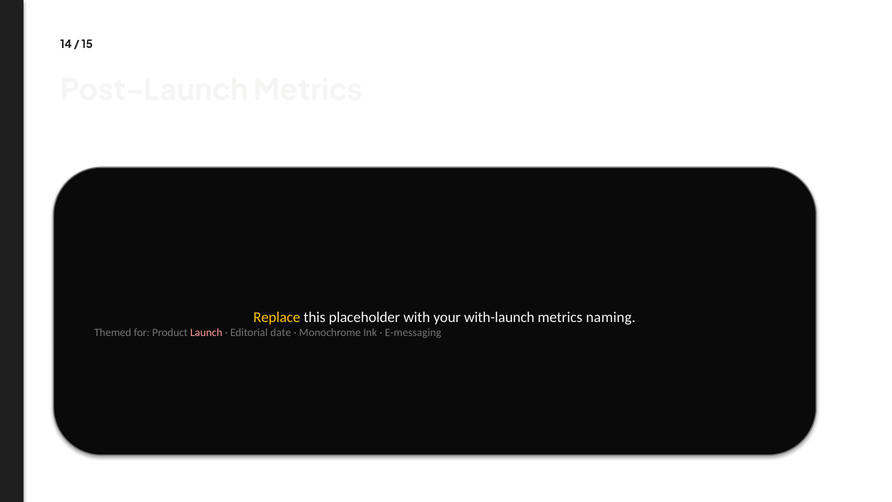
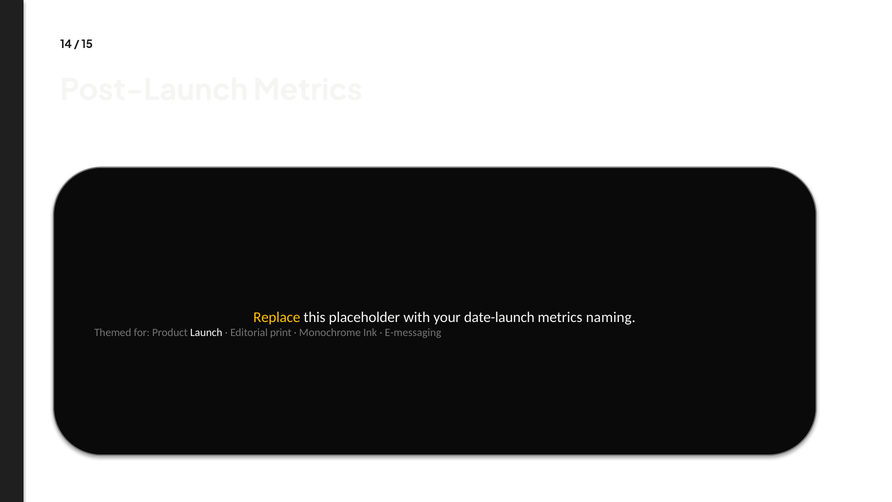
with-launch: with-launch -> date-launch (499, 317)
Launch colour: pink -> white (206, 332)
date: date -> print (281, 332)
